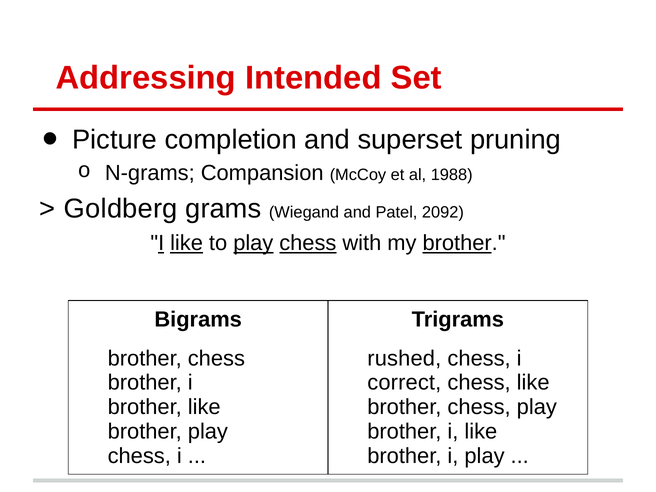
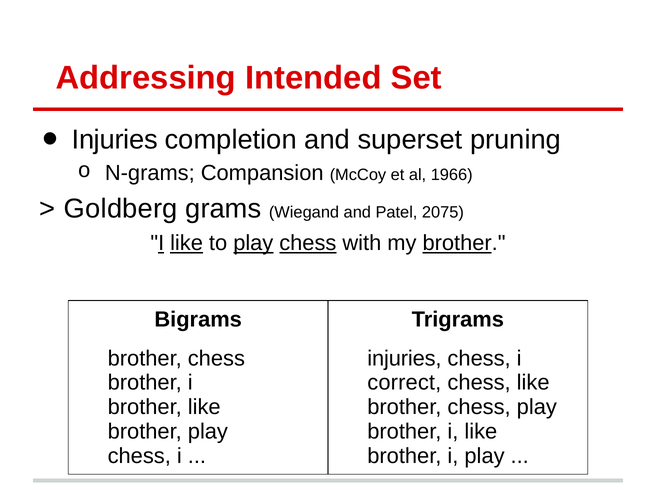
Picture: Picture -> Injuries (115, 140)
1988: 1988 -> 1966 (452, 175)
2092: 2092 -> 2075 (443, 212)
rushed: rushed -> injuries (404, 358)
